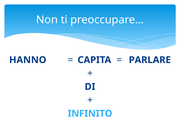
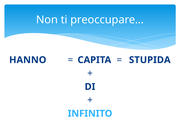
PARLARE: PARLARE -> STUPIDA (150, 60)
